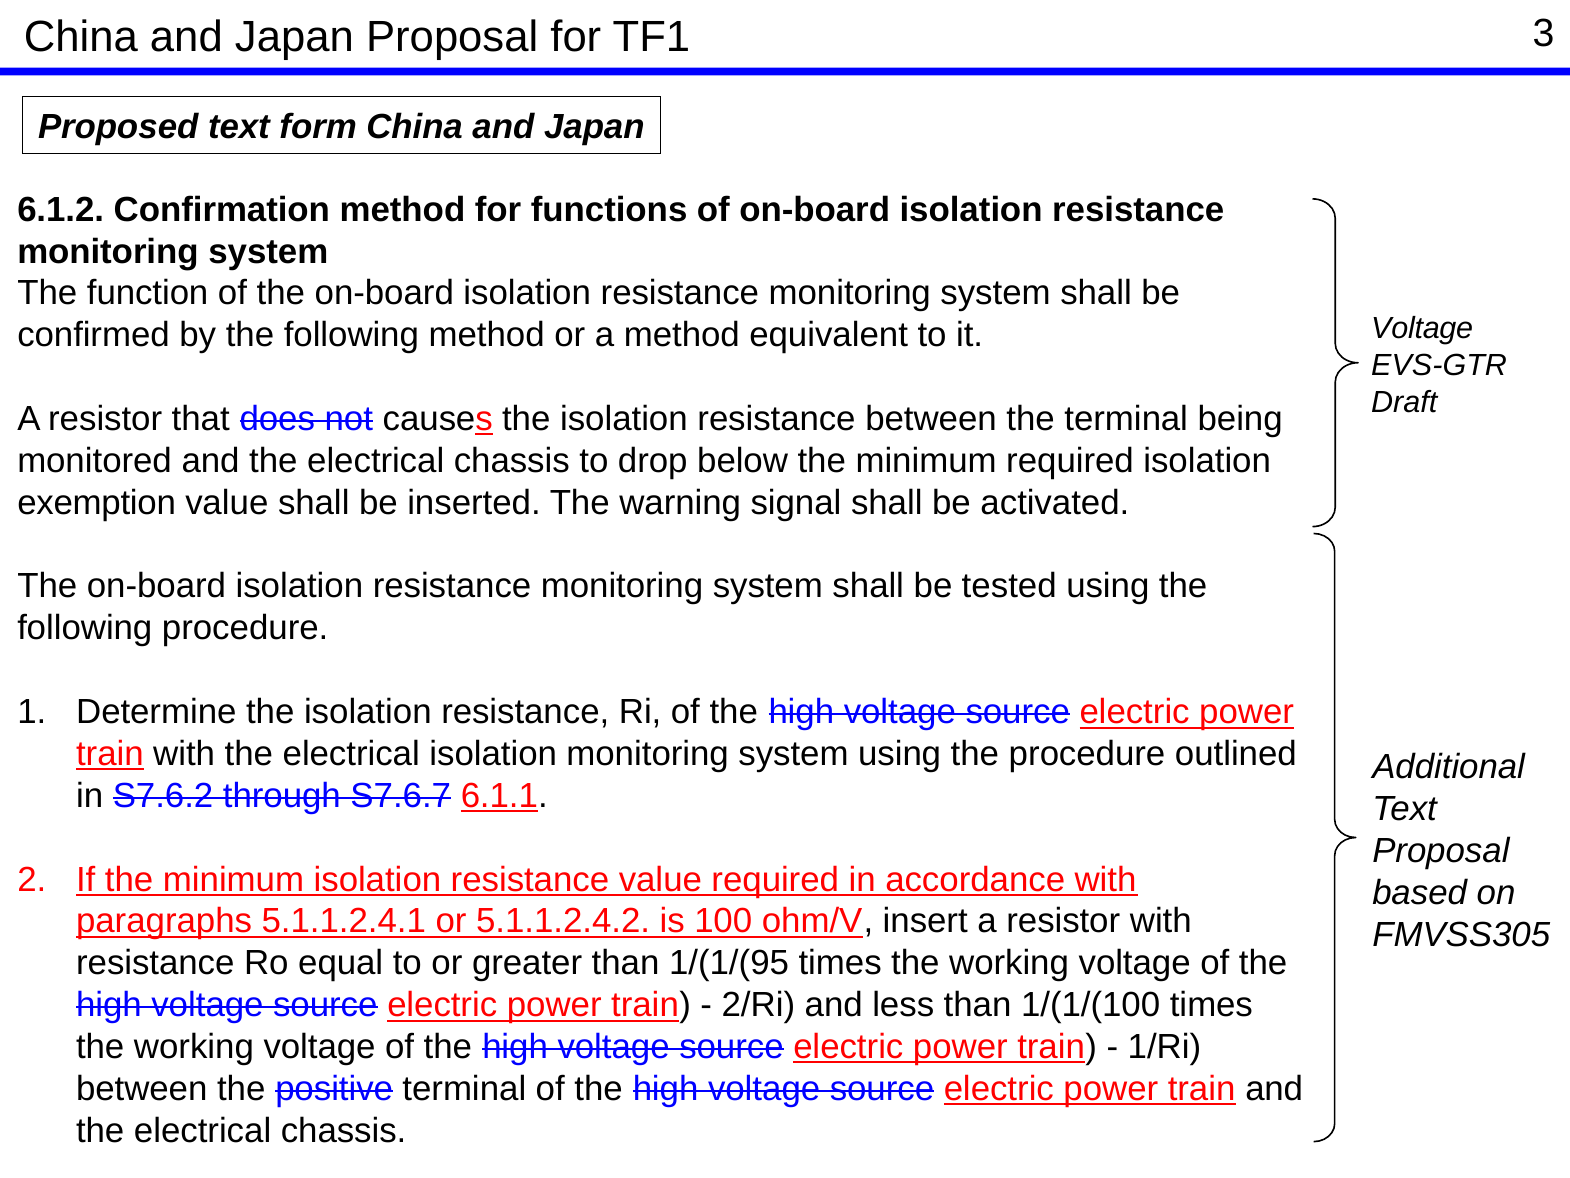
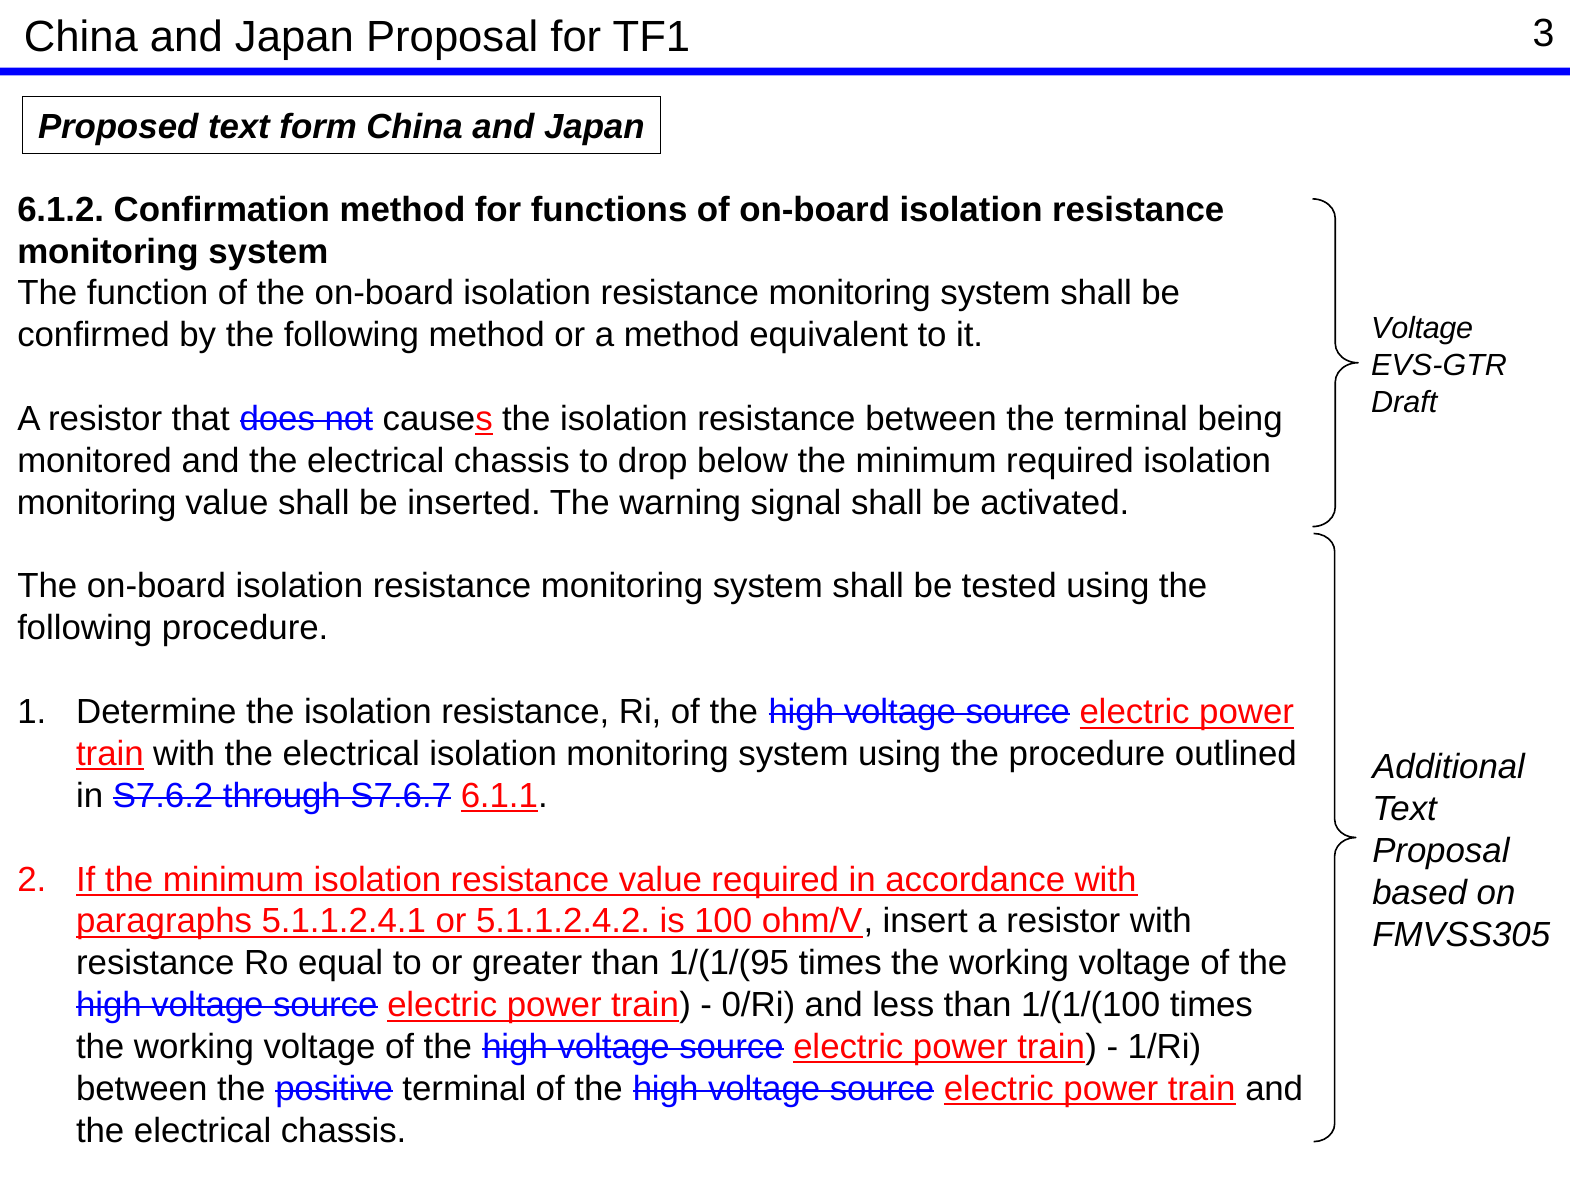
exemption: exemption -> monitoring (97, 503)
2/Ri: 2/Ri -> 0/Ri (758, 1005)
